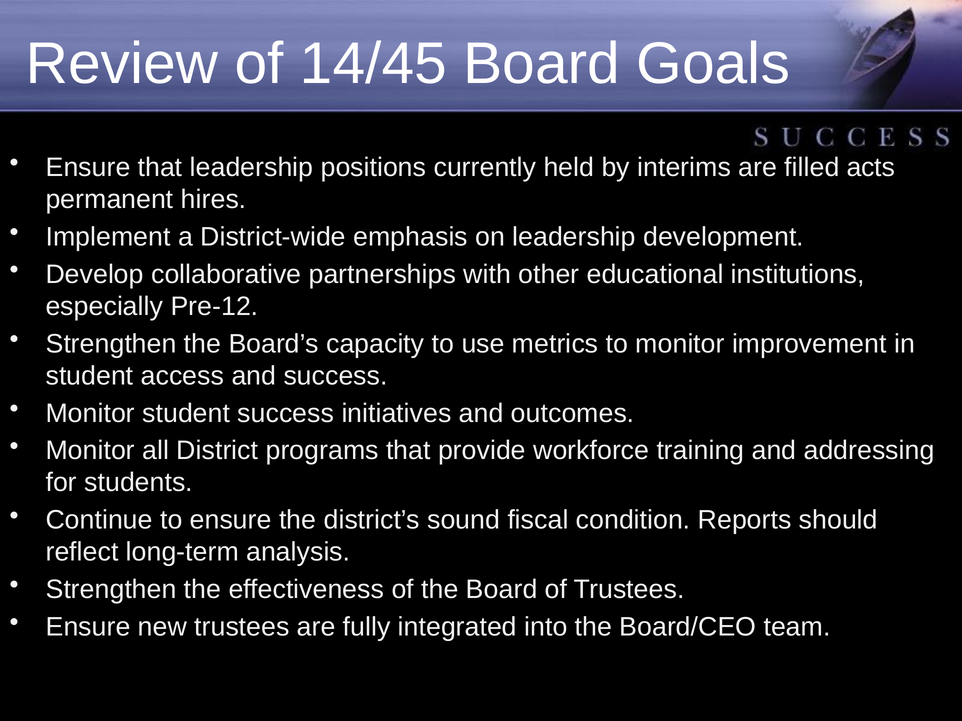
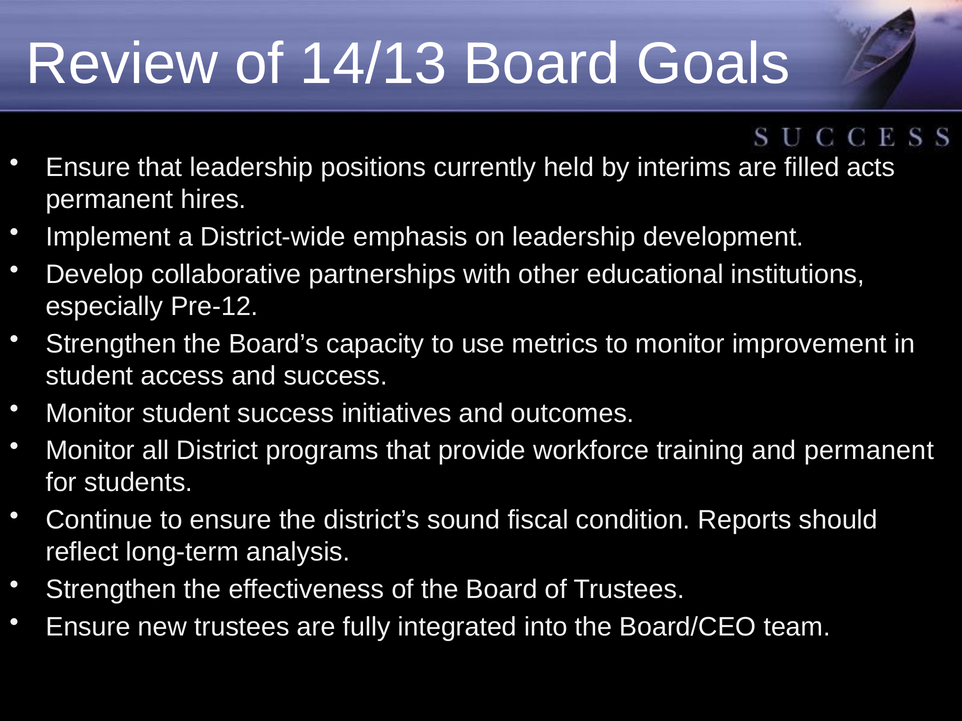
14/45: 14/45 -> 14/13 (373, 64)
and addressing: addressing -> permanent (869, 451)
